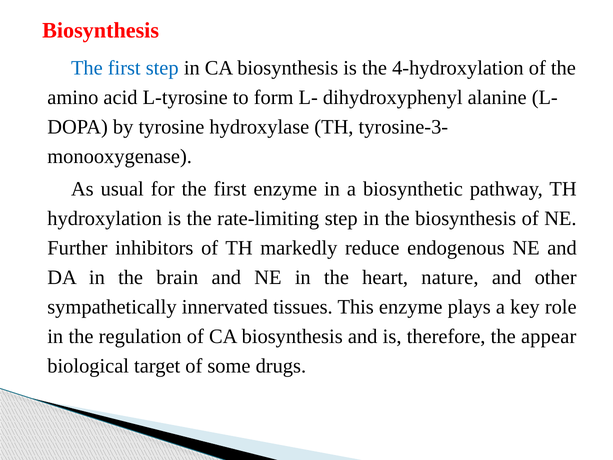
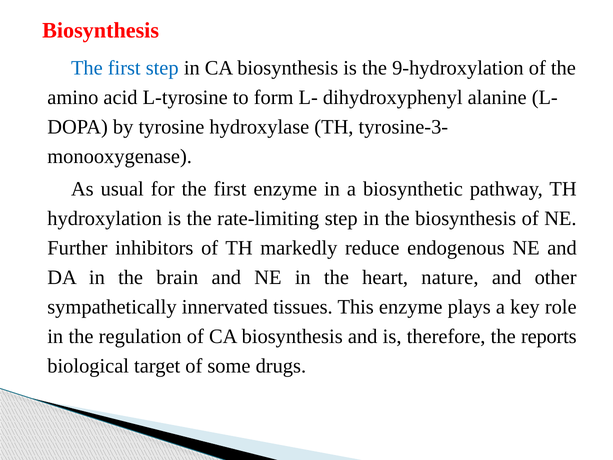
4-hydroxylation: 4-hydroxylation -> 9-hydroxylation (458, 68)
appear: appear -> reports (549, 336)
